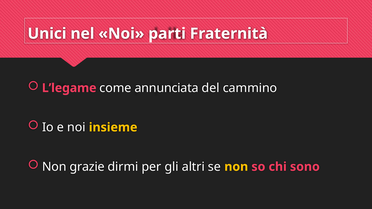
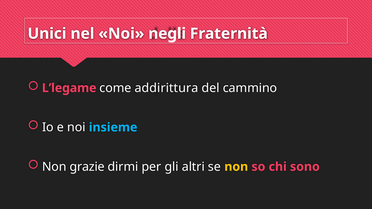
parti: parti -> negli (167, 34)
annunciata: annunciata -> addirittura (166, 88)
insieme colour: yellow -> light blue (113, 127)
